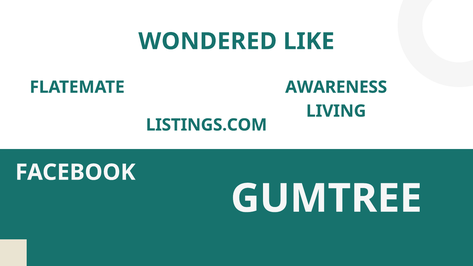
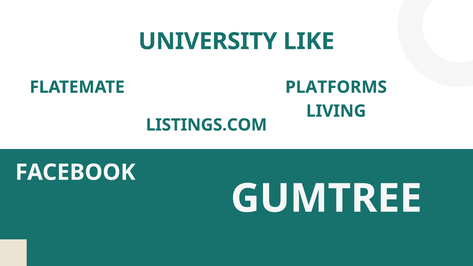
WONDERED: WONDERED -> UNIVERSITY (208, 41)
AWARENESS: AWARENESS -> PLATFORMS (336, 87)
